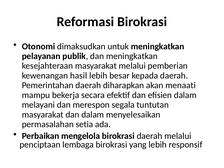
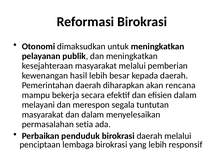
menaati: menaati -> rencana (181, 85)
mengelola: mengelola -> penduduk (81, 136)
